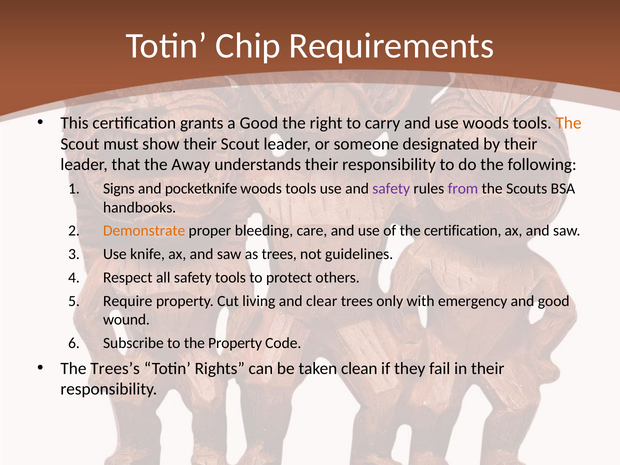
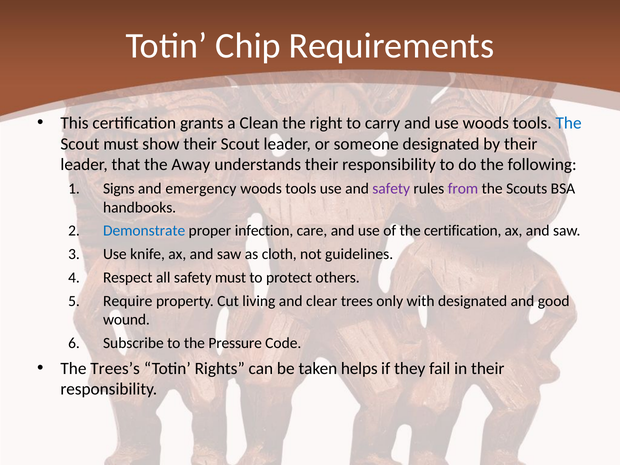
a Good: Good -> Clean (259, 123)
The colour: orange -> blue (569, 123)
pocketknife: pocketknife -> emergency (201, 189)
Demonstrate colour: orange -> blue (144, 231)
bleeding: bleeding -> infection (264, 231)
as trees: trees -> cloth (279, 254)
safety tools: tools -> must (231, 278)
with emergency: emergency -> designated (473, 301)
the Property: Property -> Pressure (235, 343)
clean: clean -> helps (359, 368)
